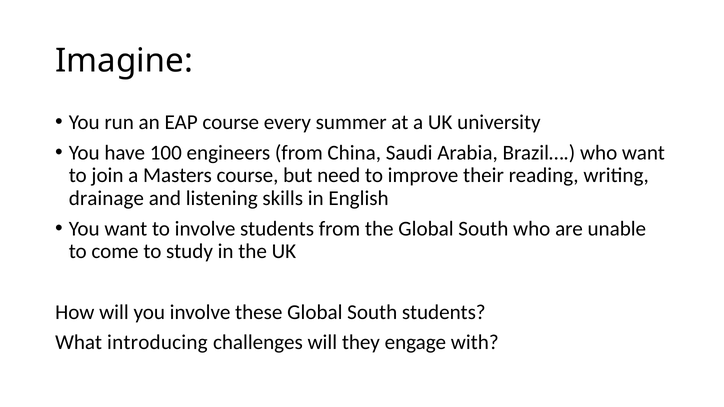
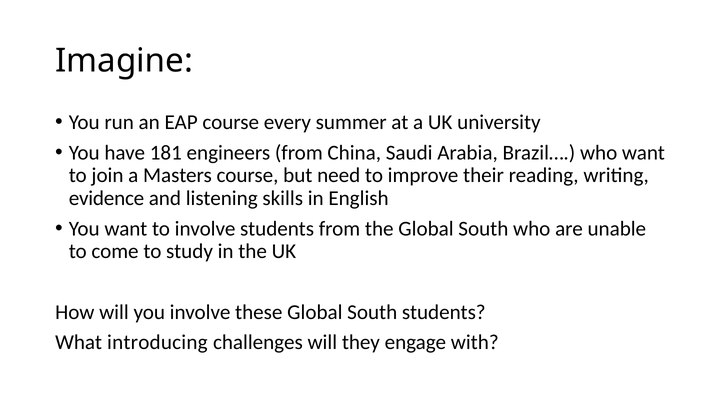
100: 100 -> 181 (166, 153)
drainage: drainage -> evidence (106, 198)
